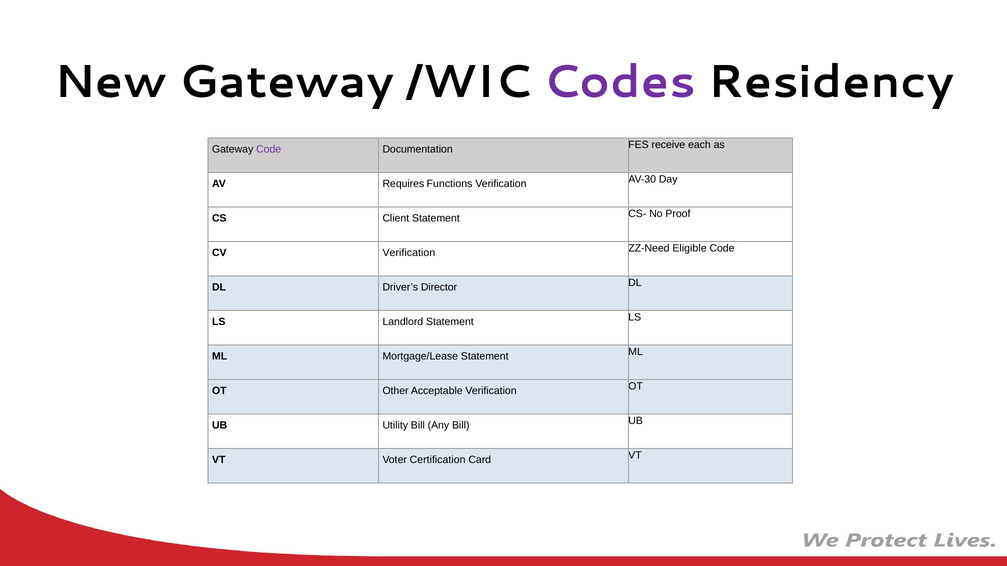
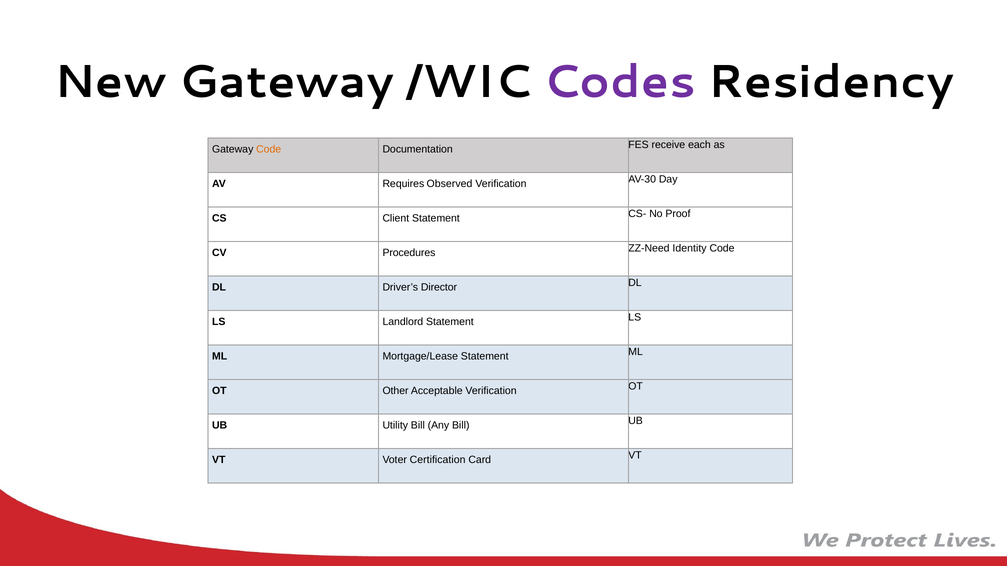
Code colour: purple -> orange (269, 149)
Functions: Functions -> Observed (449, 184)
CV Verification: Verification -> Procedures (409, 253)
Eligible: Eligible -> Identity (690, 249)
